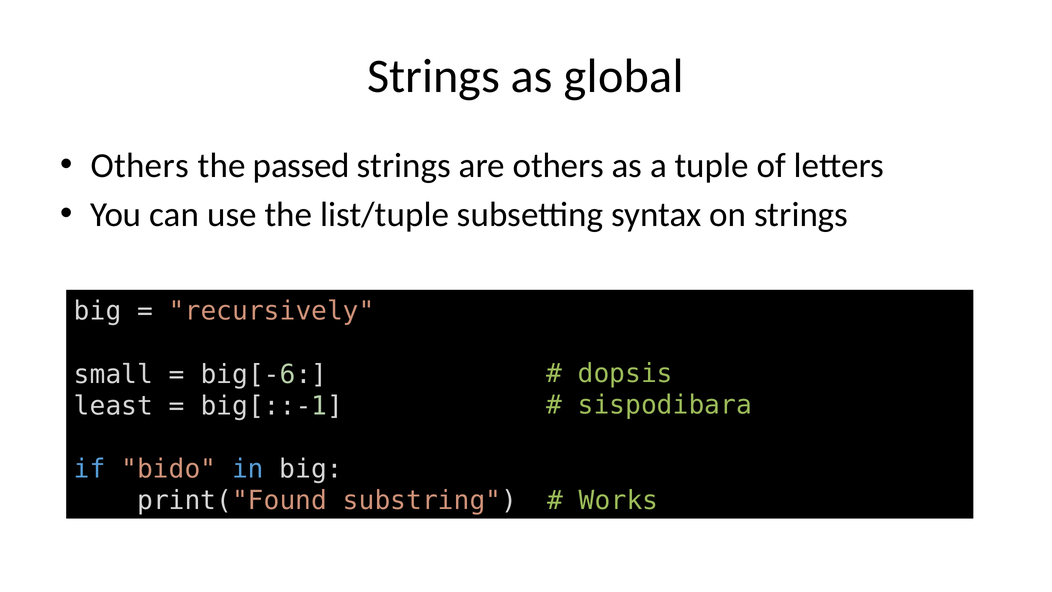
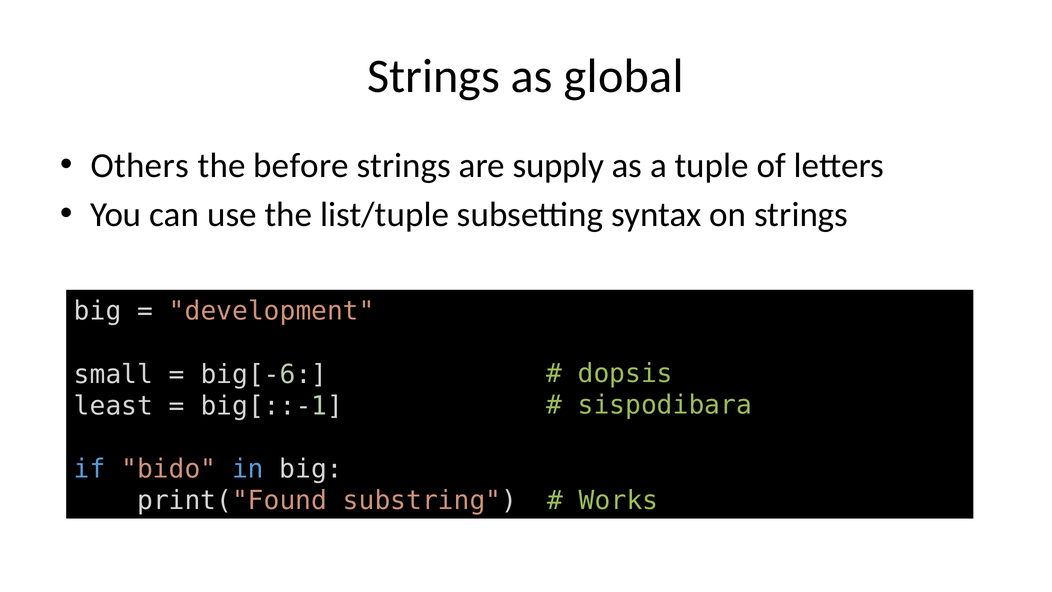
passed: passed -> before (301, 166)
are others: others -> supply (558, 166)
recursively: recursively -> development (272, 311)
